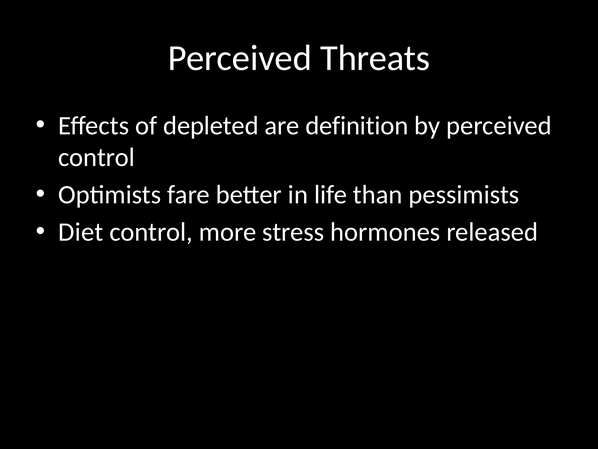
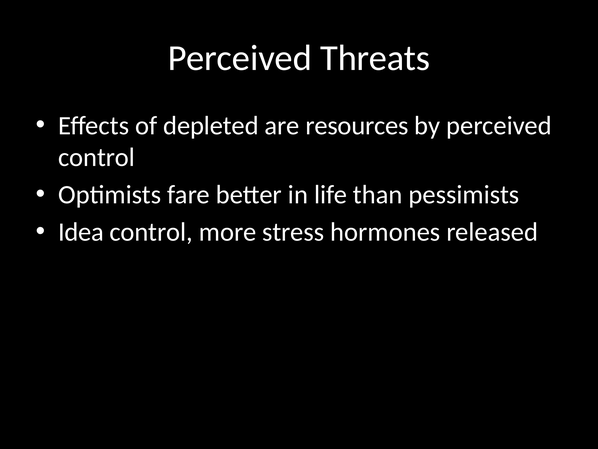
definition: definition -> resources (357, 125)
Diet: Diet -> Idea (81, 232)
